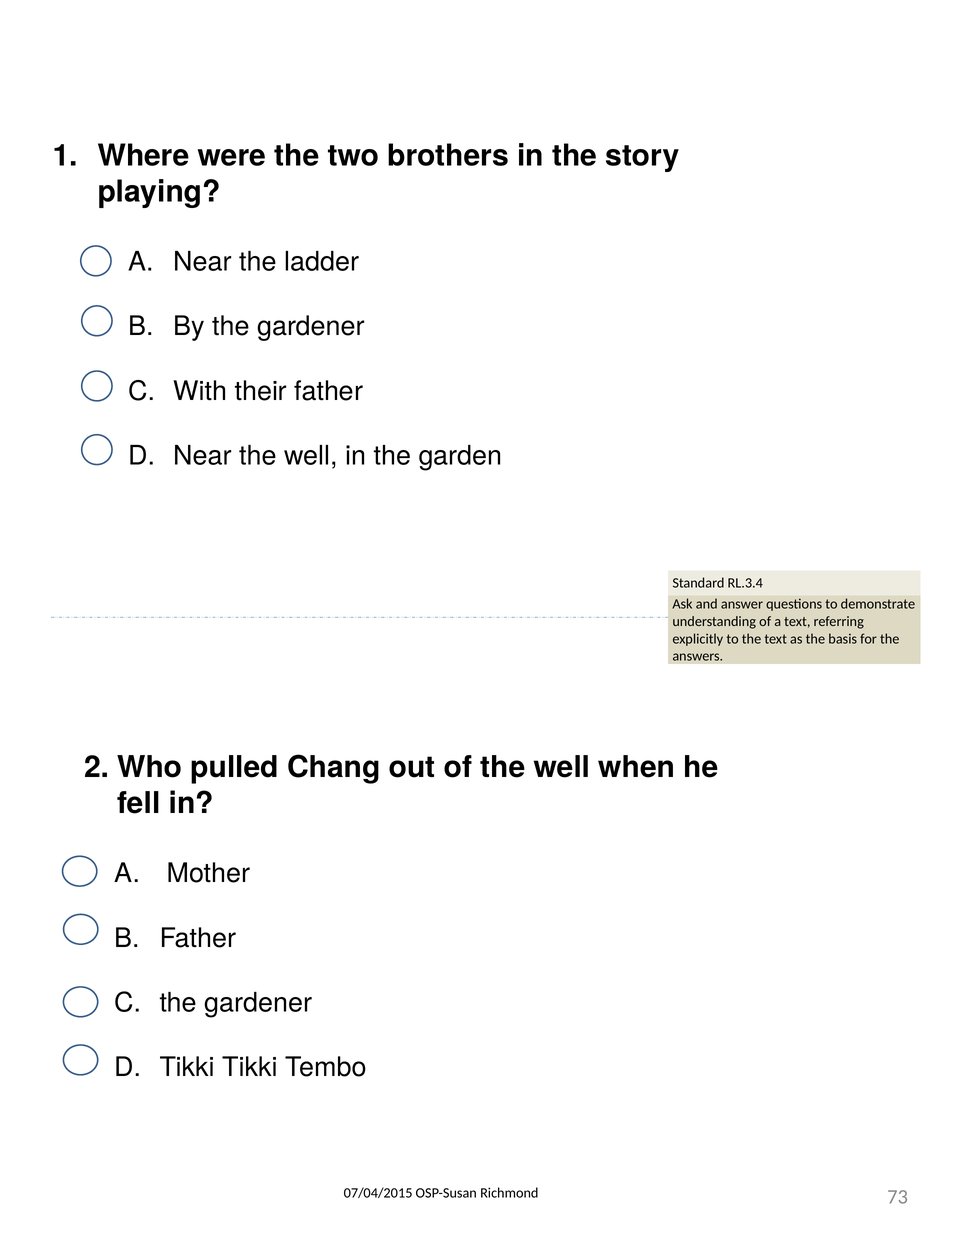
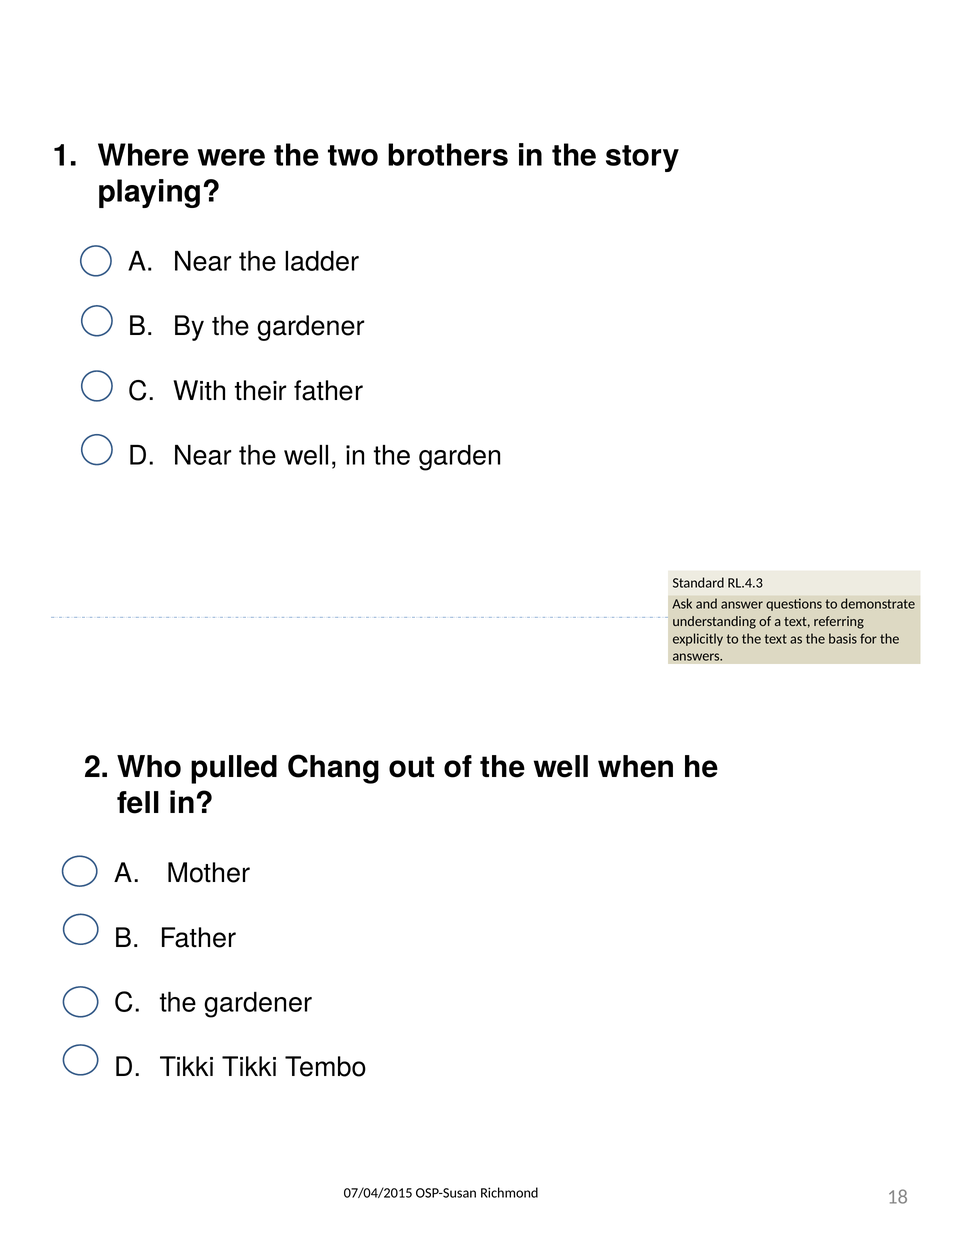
RL.3.4: RL.3.4 -> RL.4.3 (745, 583)
73: 73 -> 18 (898, 1197)
